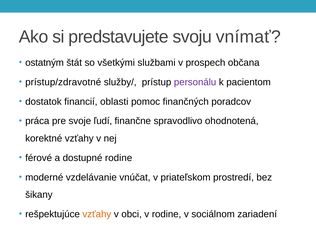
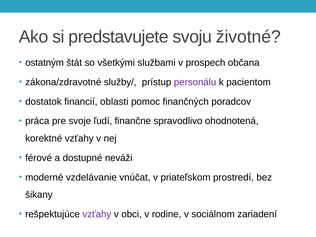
vnímať: vnímať -> životné (248, 37)
prístup/zdravotné: prístup/zdravotné -> zákona/zdravotné (63, 82)
dostupné rodine: rodine -> neváži (119, 158)
vzťahy colour: orange -> purple (97, 214)
